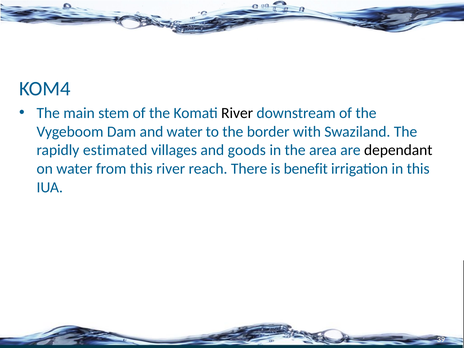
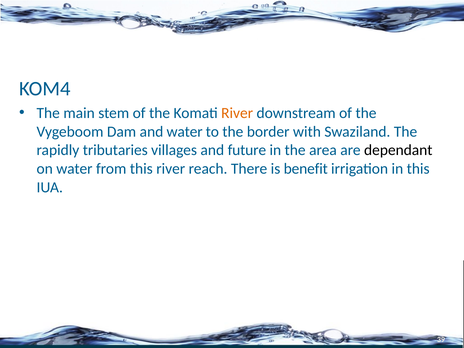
River colour: black -> orange (237, 113)
estimated: estimated -> tributaries (115, 150)
goods: goods -> future (247, 150)
